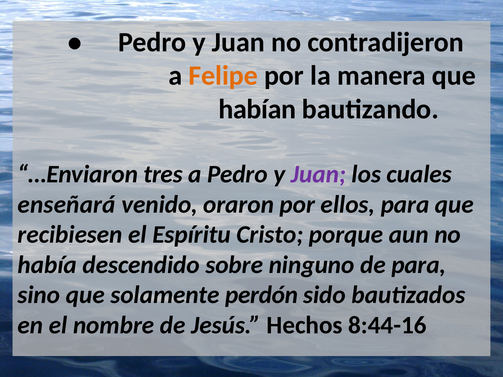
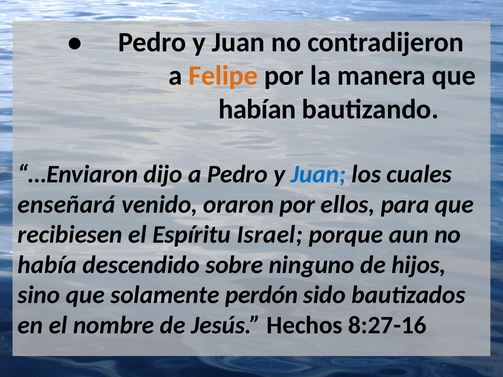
tres: tres -> dijo (163, 174)
Juan colour: purple -> blue (318, 174)
Cristo: Cristo -> Israel (270, 235)
de para: para -> hijos (419, 265)
8:44-16: 8:44-16 -> 8:27-16 (387, 325)
